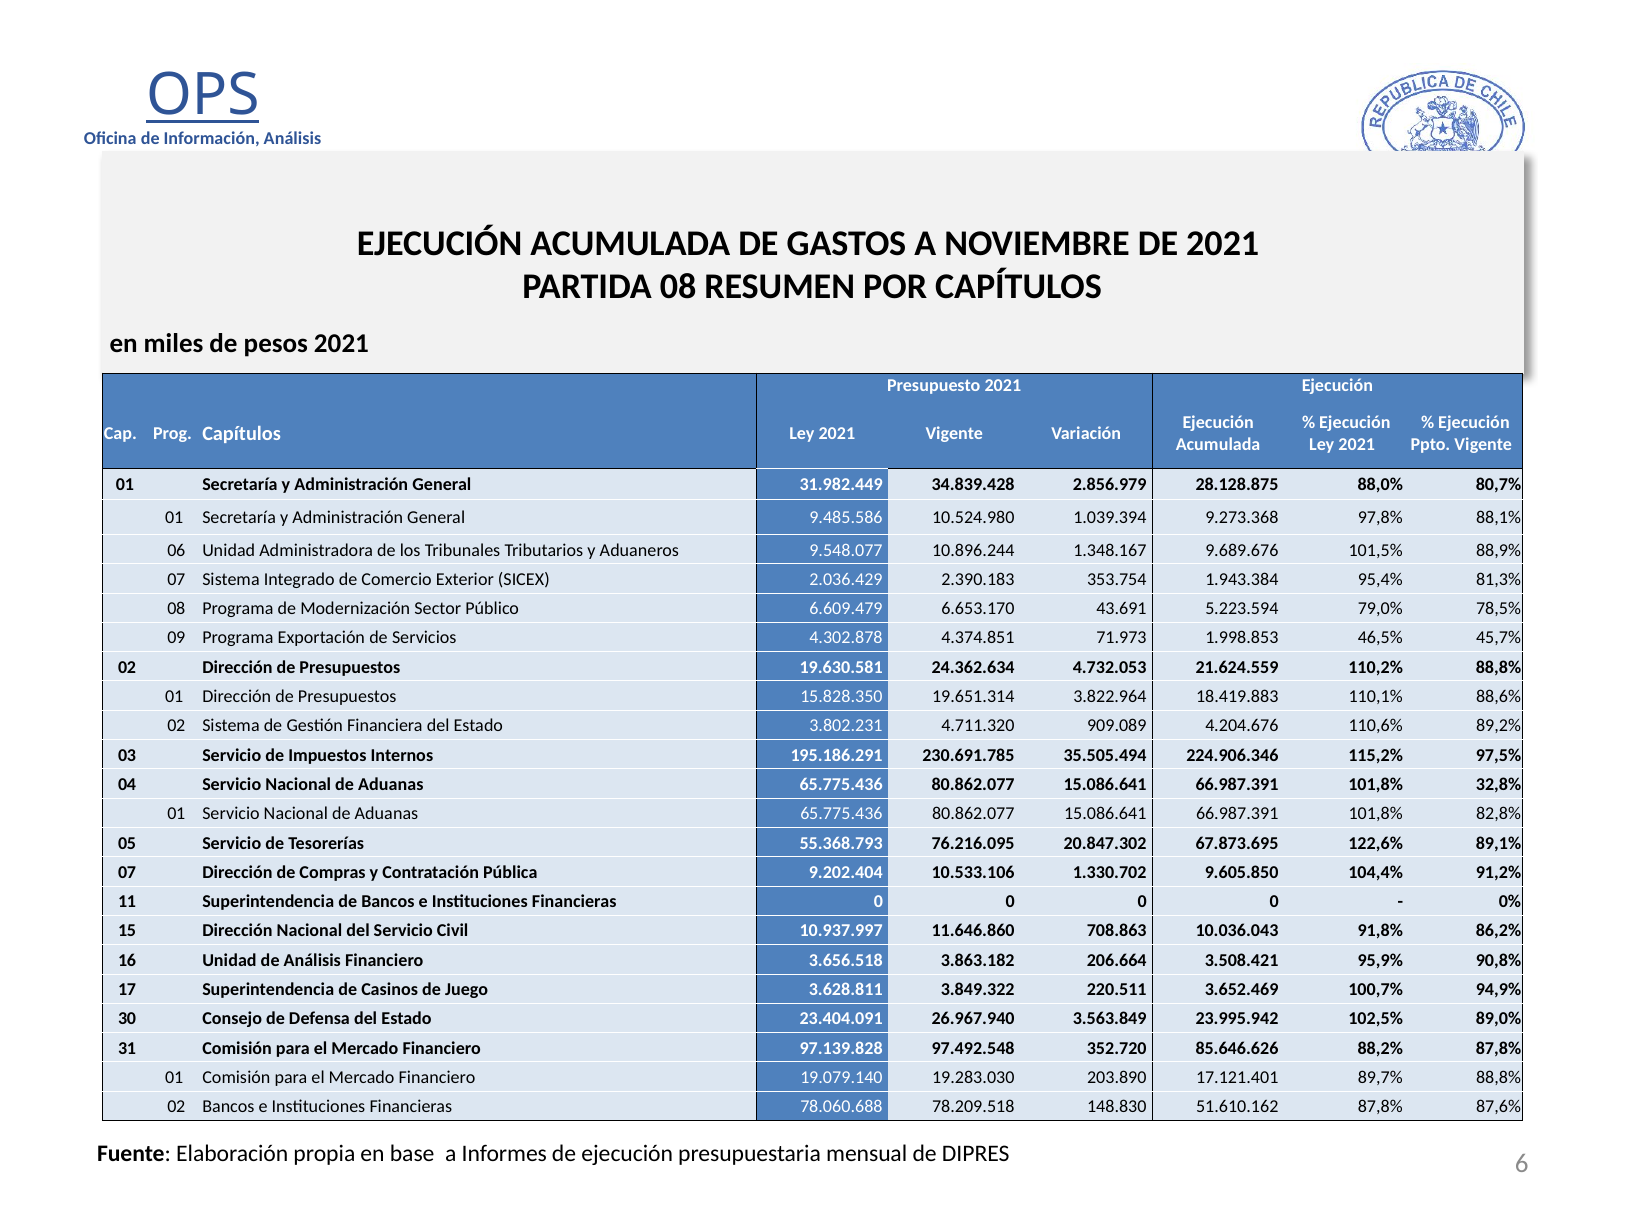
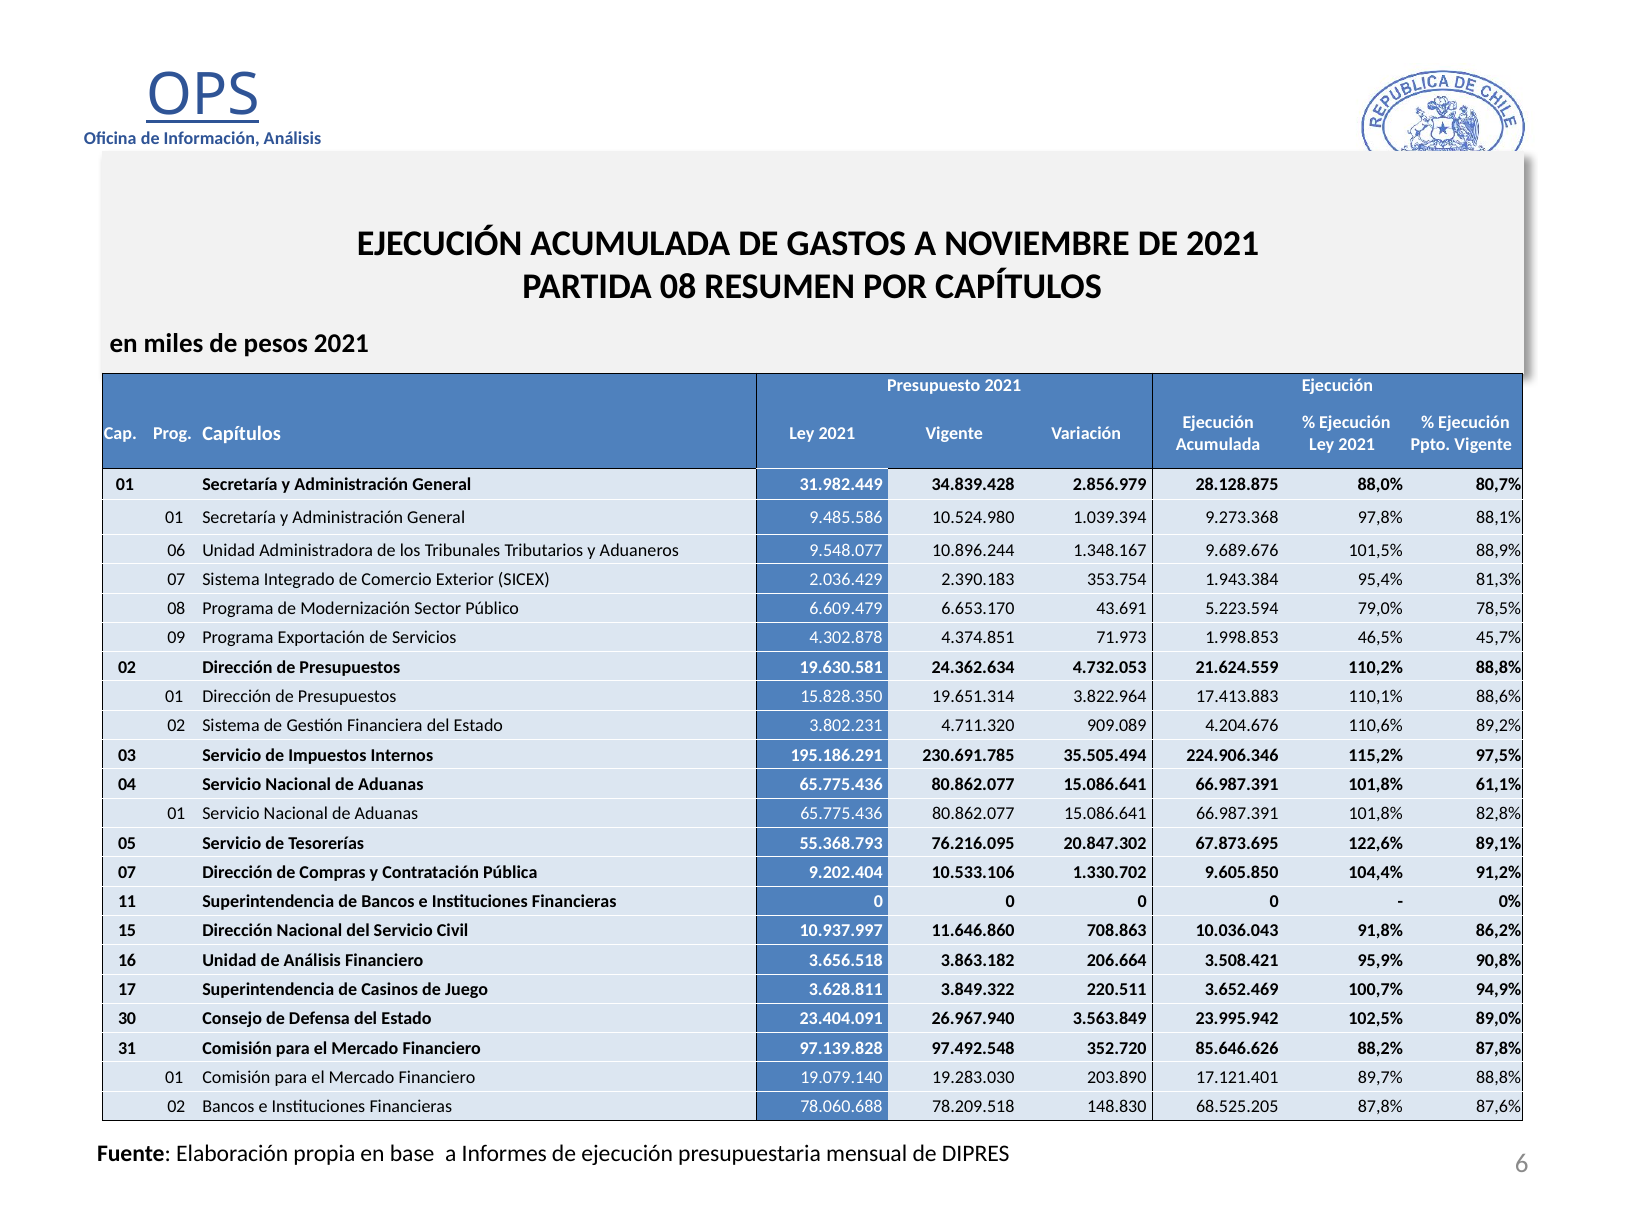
18.419.883: 18.419.883 -> 17.413.883 (1237, 697)
32,8%: 32,8% -> 61,1% (1499, 785)
51.610.162: 51.610.162 -> 68.525.205 (1237, 1107)
